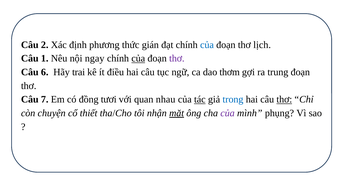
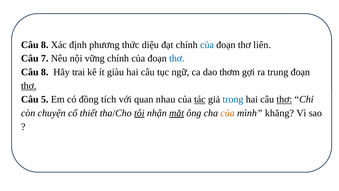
2: 2 -> 8 (45, 45)
gián: gián -> diệu (150, 45)
lịch: lịch -> liên (262, 45)
1: 1 -> 7 (45, 58)
ngay: ngay -> vững (95, 58)
của underline: present -> none (138, 58)
thơ colour: purple -> blue (177, 58)
6: 6 -> 8 (45, 72)
điều: điều -> giàu (115, 72)
thơ underline: none -> present (29, 86)
7: 7 -> 5 (45, 99)
tươi: tươi -> tích (109, 99)
tôi underline: none -> present (139, 113)
của colour: purple -> orange (228, 113)
phụng: phụng -> khăng (279, 113)
